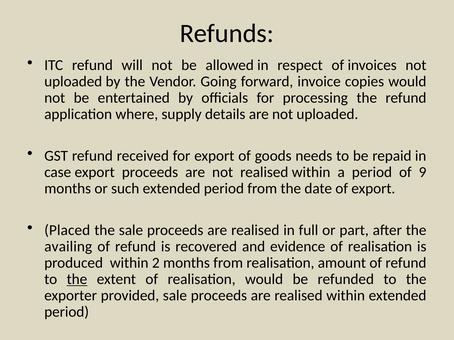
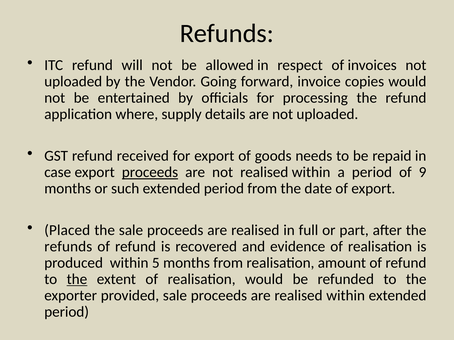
proceeds underline: none -> present (150, 172)
availing: availing -> refunds (68, 247)
2: 2 -> 5 (156, 263)
